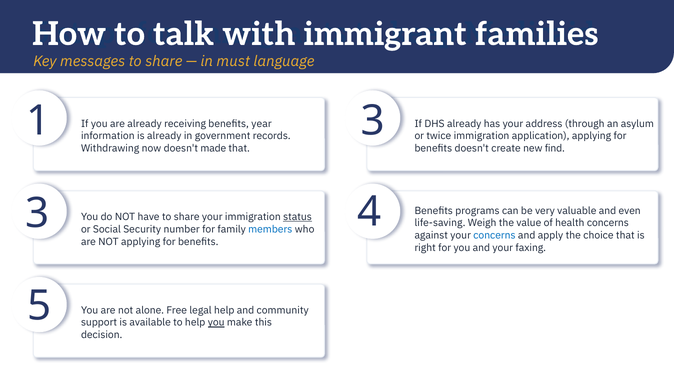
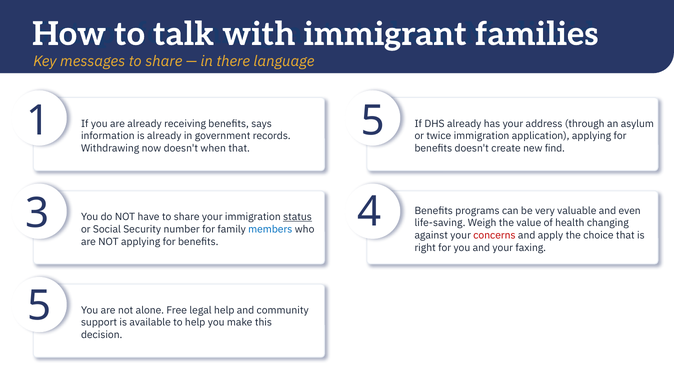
must: must -> there (233, 61)
1 3: 3 -> 5 (373, 121)
year: year -> says (262, 124)
made: made -> when (213, 148)
health concerns: concerns -> changing (608, 223)
concerns colour: blue -> red (494, 236)
you underline: present -> none (216, 323)
